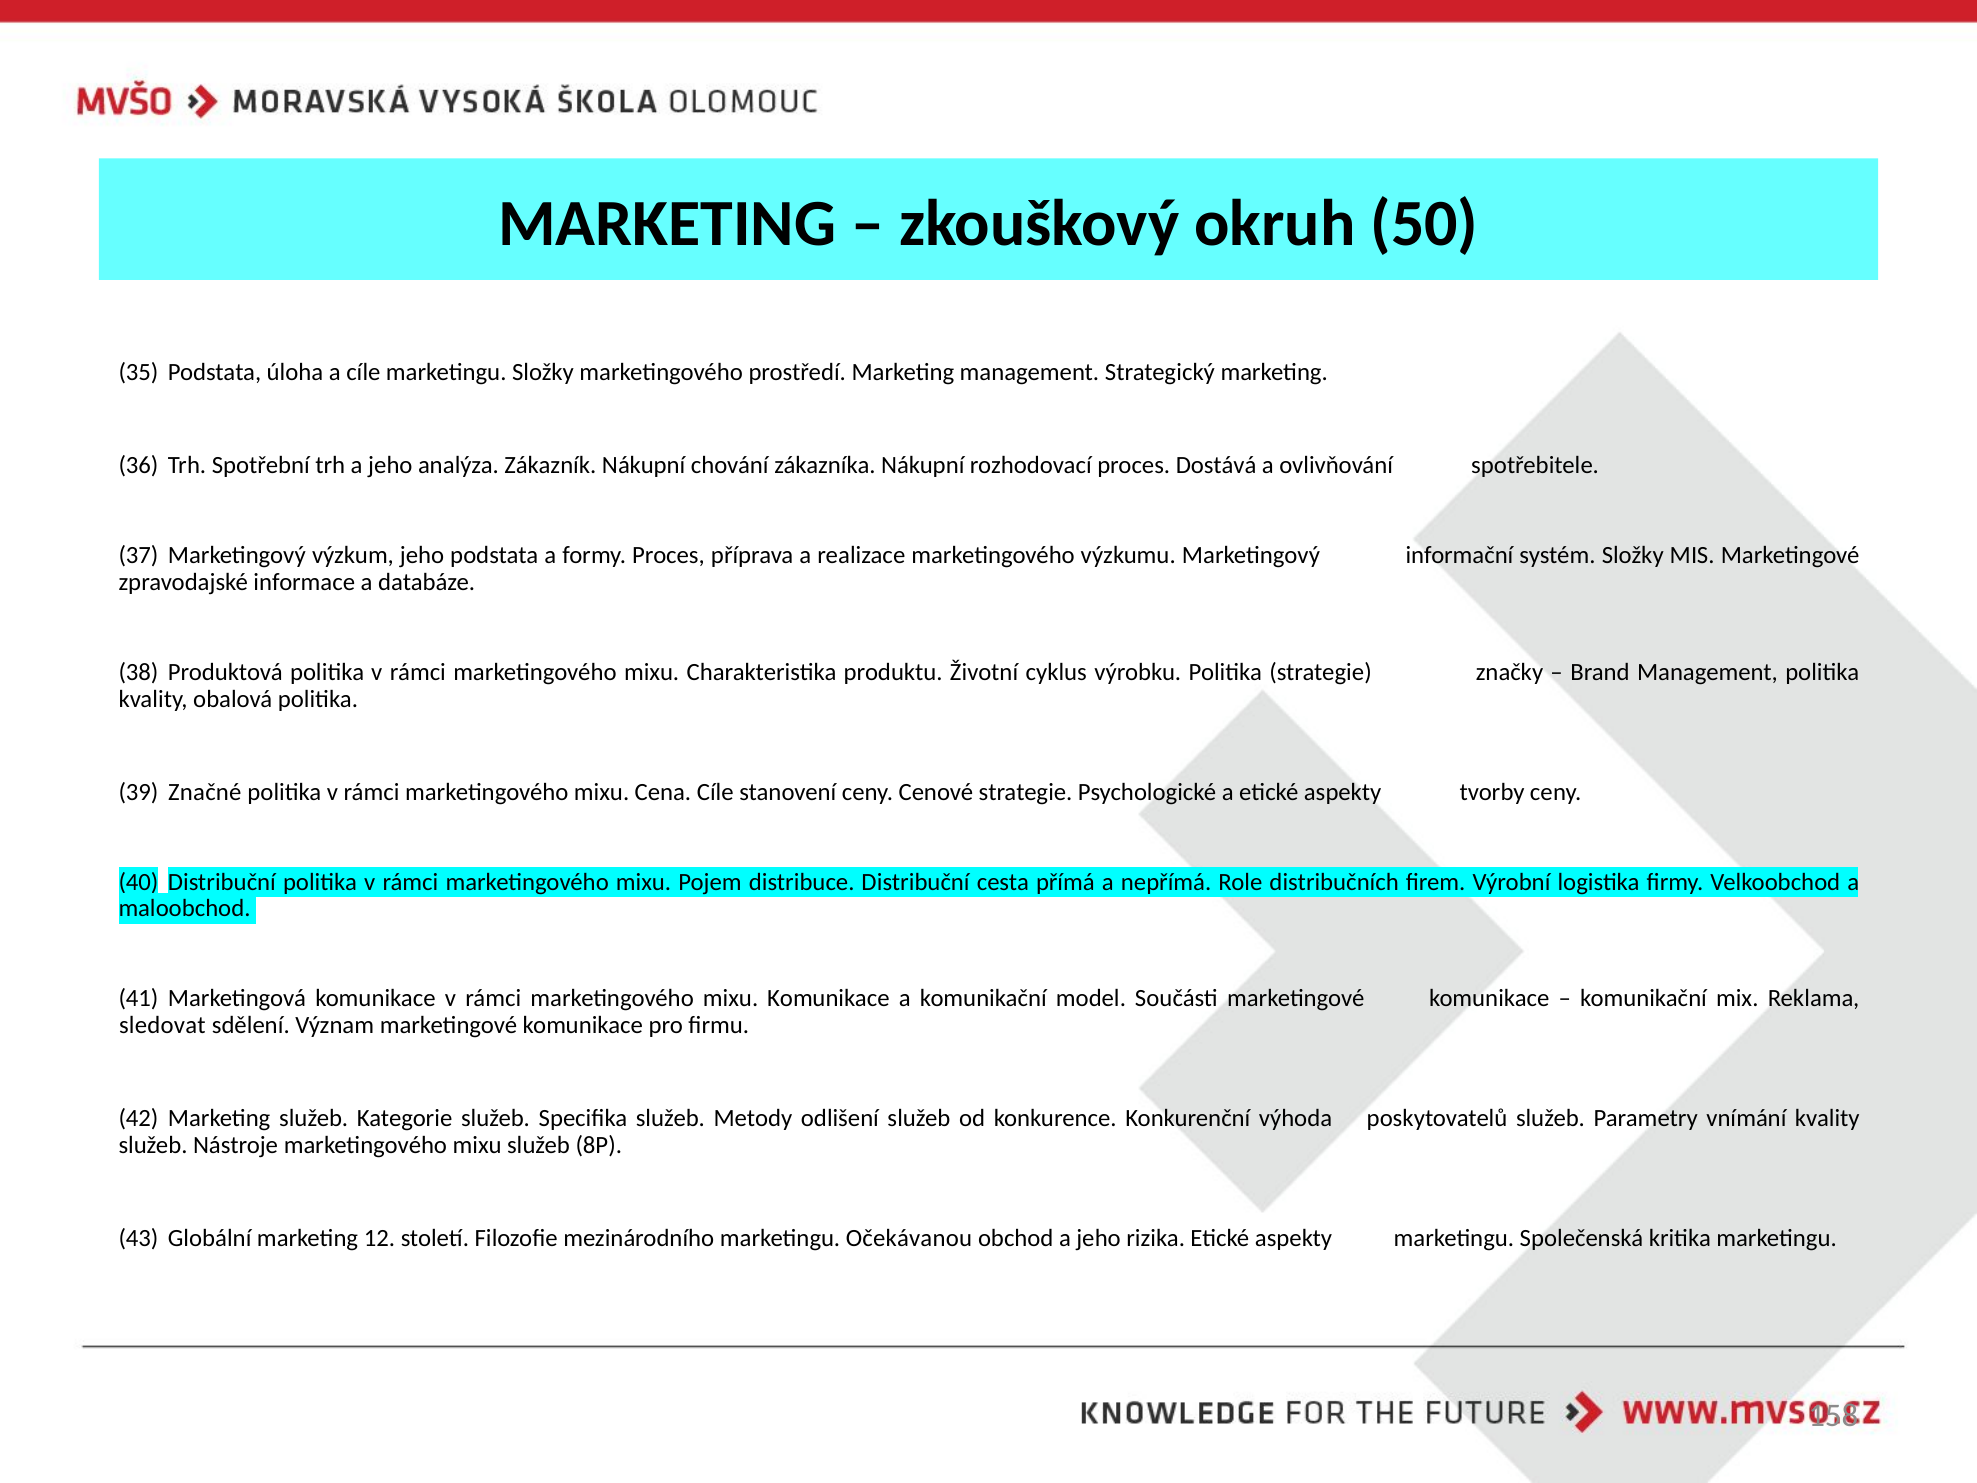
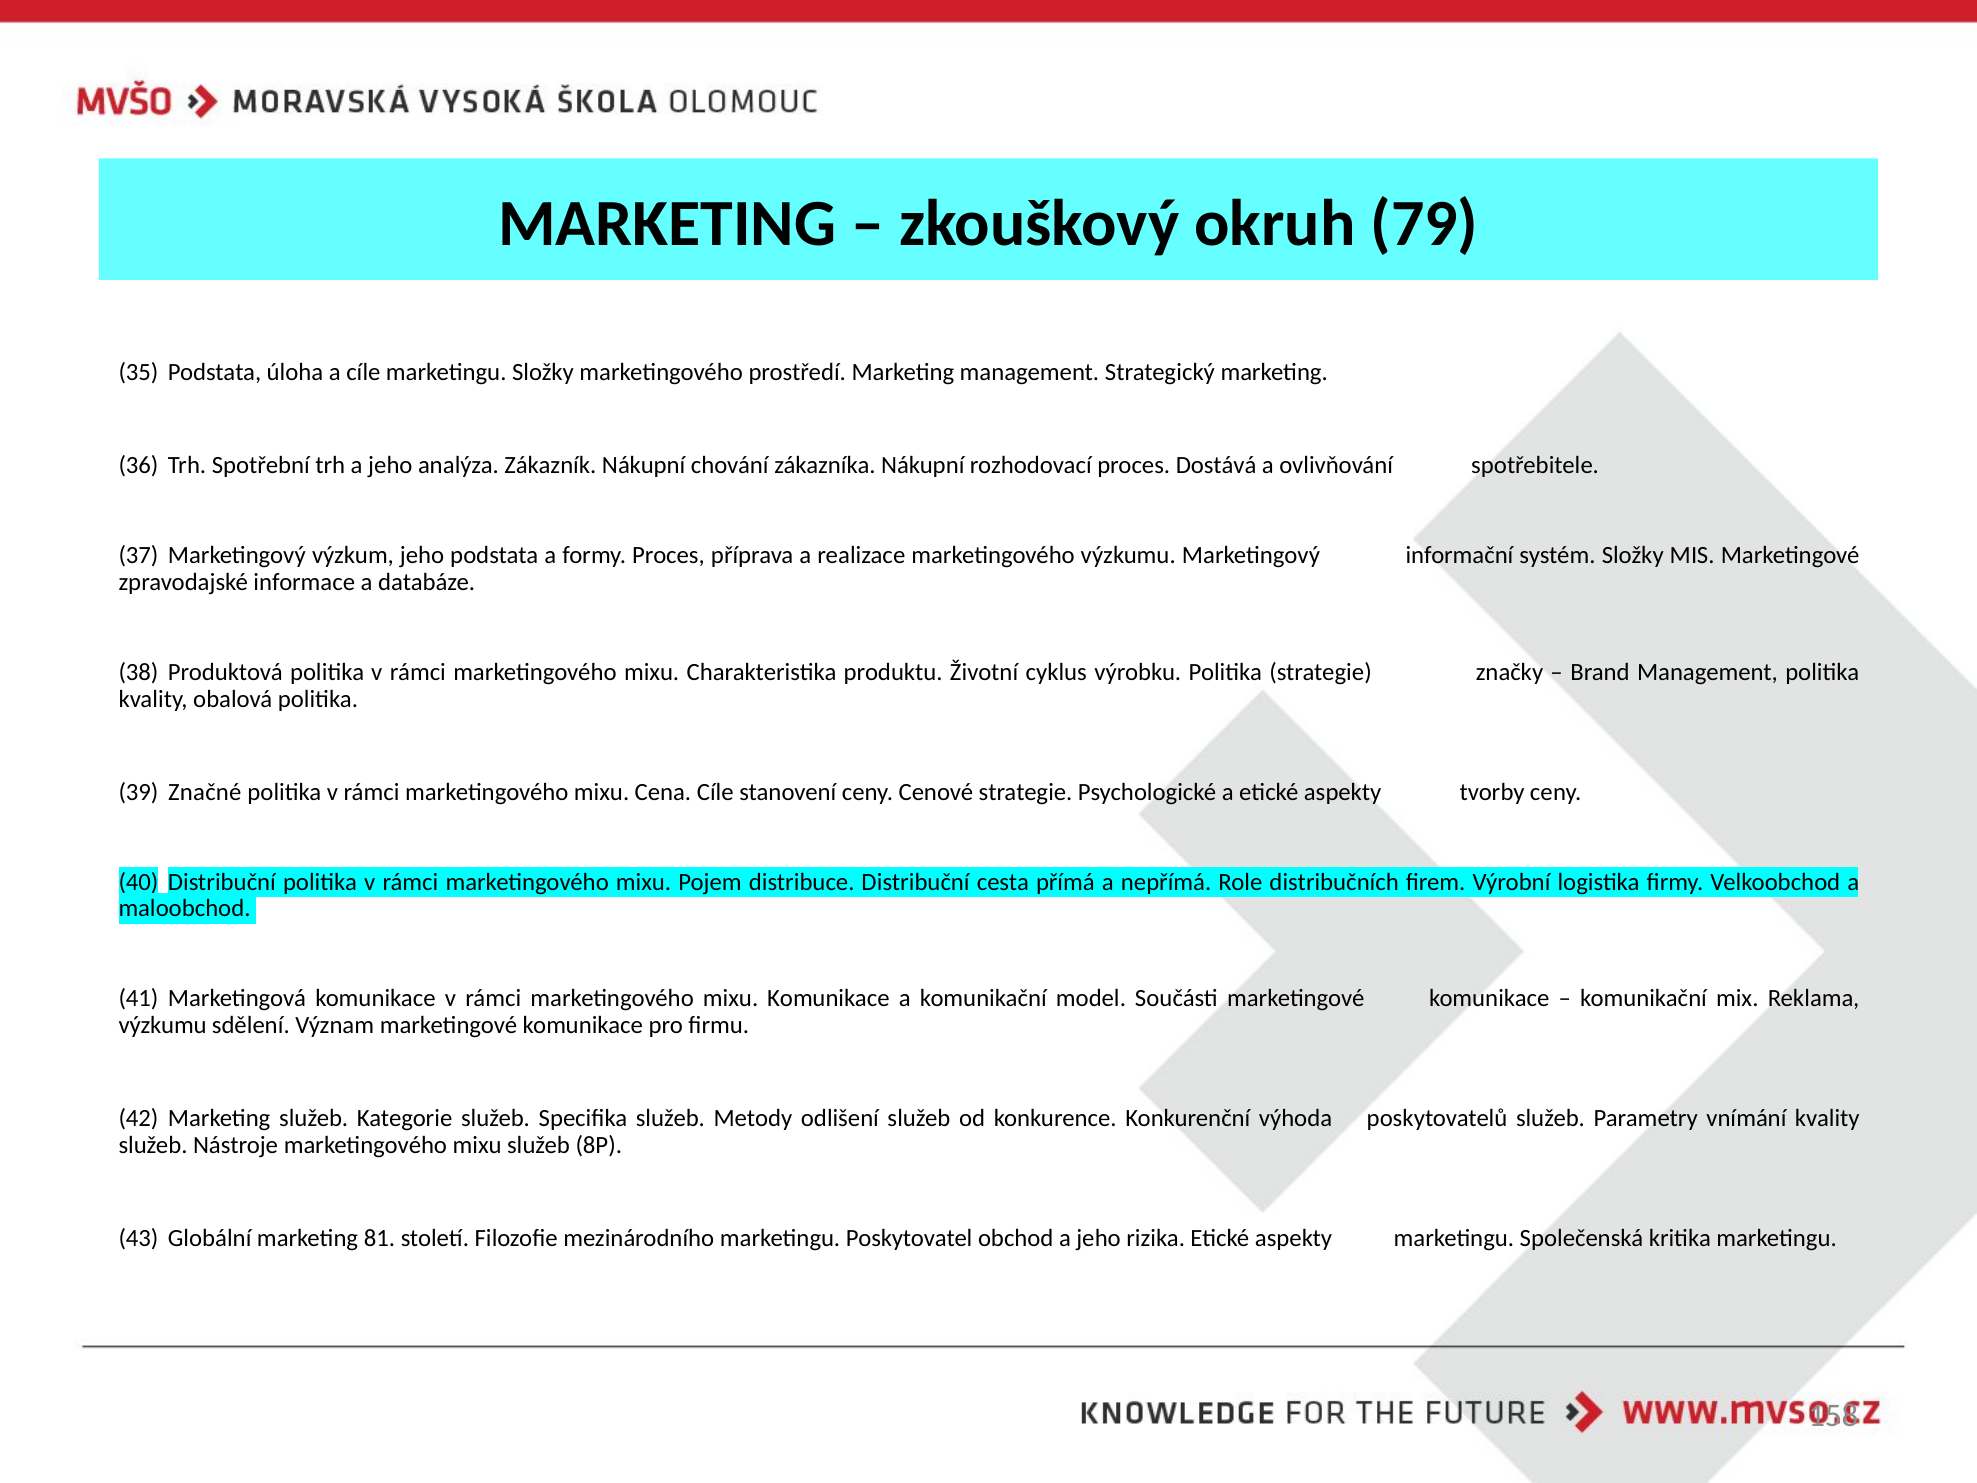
50: 50 -> 79 (1424, 224)
sledovat: sledovat -> výzkumu (163, 1025)
12: 12 -> 81 (379, 1238)
Očekávanou: Očekávanou -> Poskytovatel (909, 1238)
